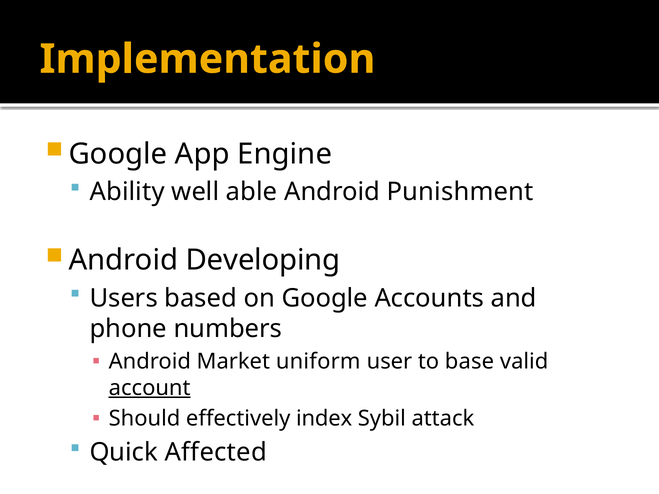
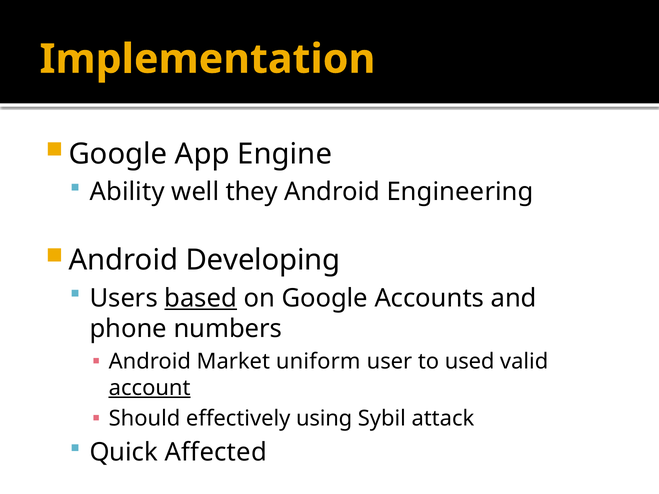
able: able -> they (252, 192)
Punishment: Punishment -> Engineering (460, 192)
based underline: none -> present (201, 298)
base: base -> used (470, 362)
index: index -> using (324, 419)
